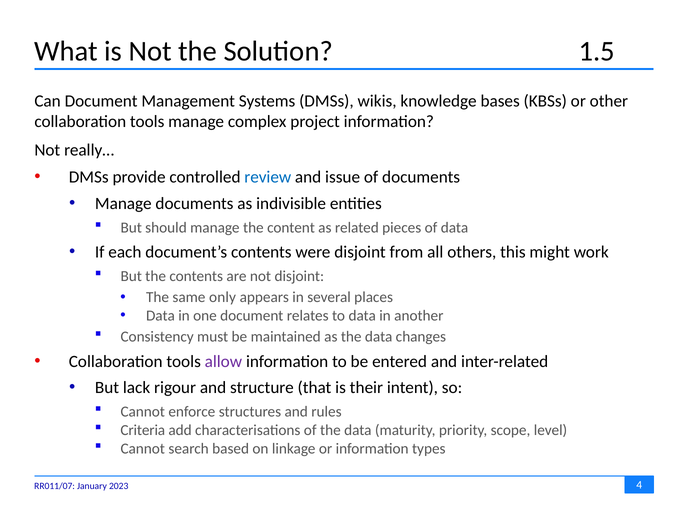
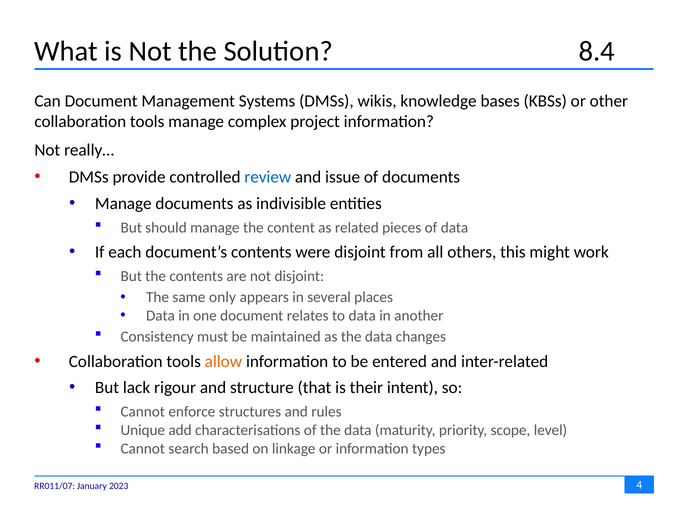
1.5: 1.5 -> 8.4 (597, 51)
allow colour: purple -> orange (223, 361)
Criteria: Criteria -> Unique (143, 430)
